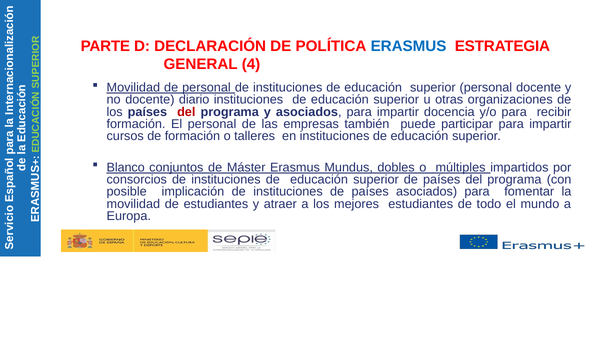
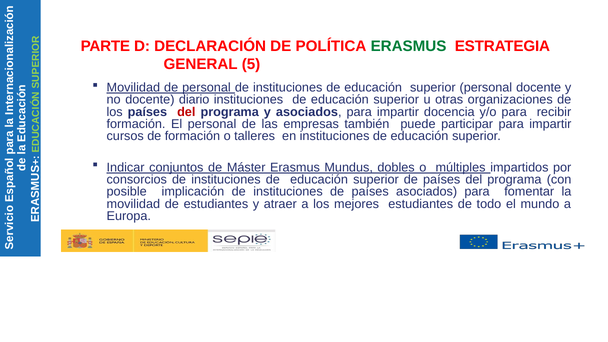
ERASMUS colour: blue -> green (409, 46)
4: 4 -> 5 (251, 64)
Blanco: Blanco -> Indicar (126, 167)
